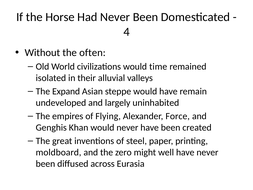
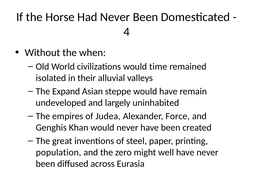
often: often -> when (93, 53)
Flying: Flying -> Judea (108, 116)
moldboard: moldboard -> population (59, 152)
